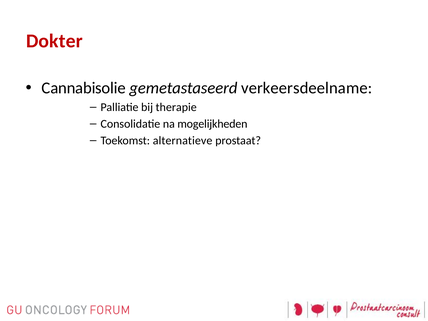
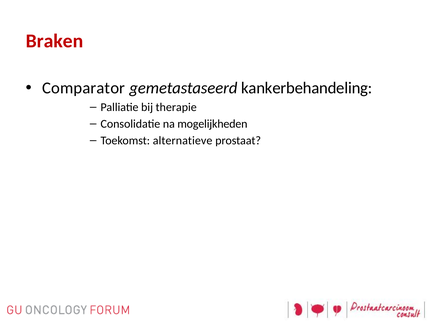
Dokter: Dokter -> Braken (55, 41)
Cannabisolie: Cannabisolie -> Comparator (84, 88)
verkeersdeelname: verkeersdeelname -> kankerbehandeling (307, 88)
